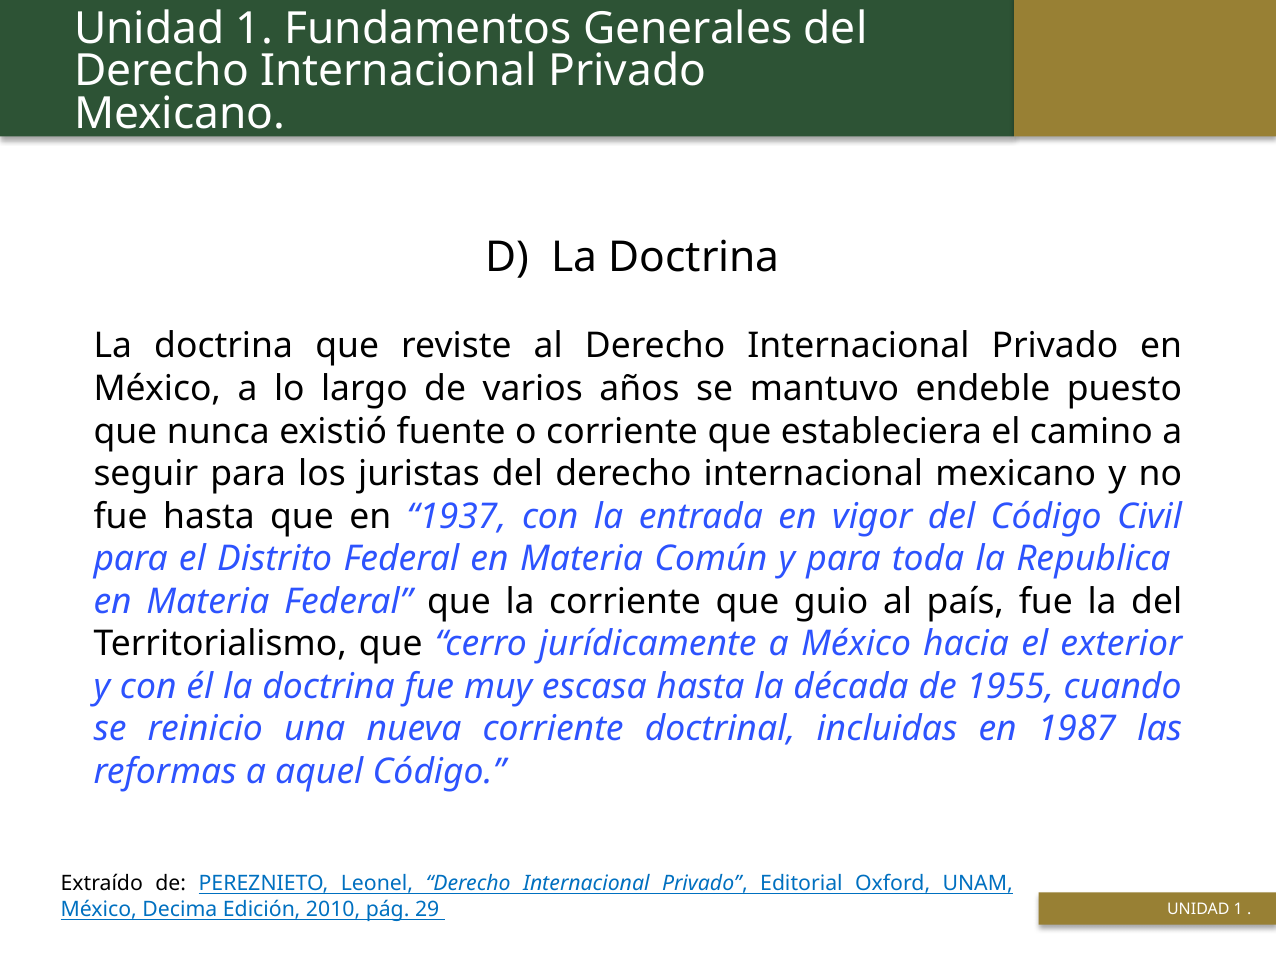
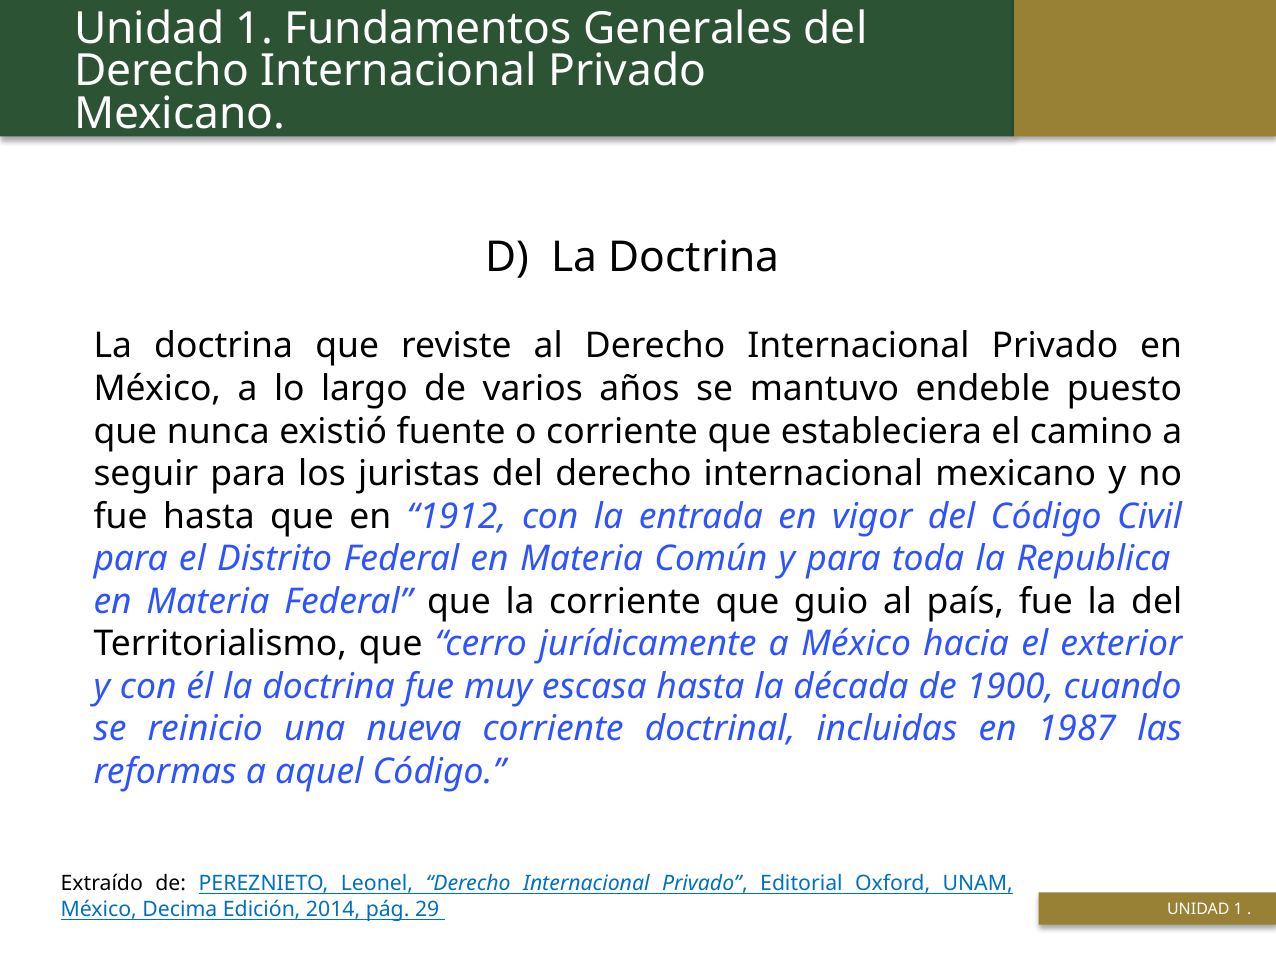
1937: 1937 -> 1912 (457, 516)
1955: 1955 -> 1900 (1010, 687)
2010: 2010 -> 2014 (333, 909)
